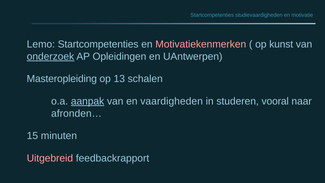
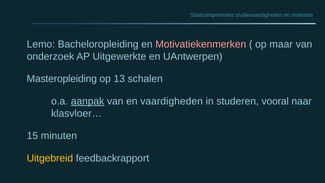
Lemo Startcompetenties: Startcompetenties -> Bacheloropleiding (98, 44)
kunst: kunst -> maar (281, 44)
onderzoek underline: present -> none (50, 56)
Opleidingen: Opleidingen -> Uitgewerkte (119, 56)
afronden…: afronden… -> klasvloer… (76, 113)
Uitgebreid colour: pink -> yellow (50, 158)
